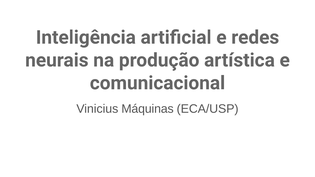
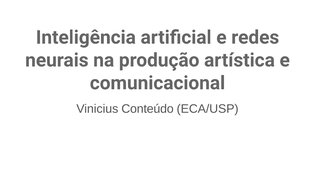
Máquinas: Máquinas -> Conteúdo (148, 109)
